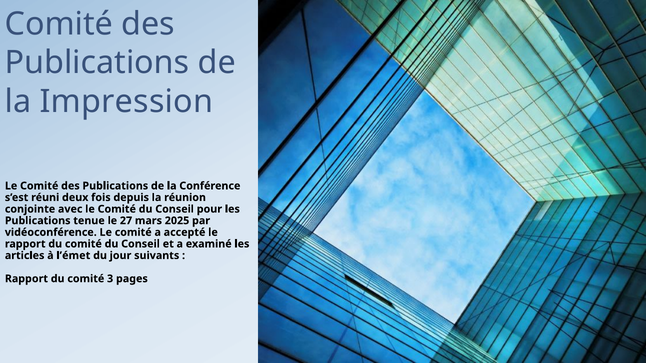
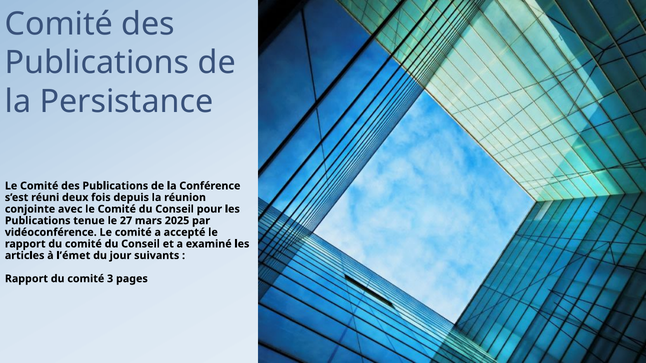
Impression: Impression -> Persistance (126, 102)
